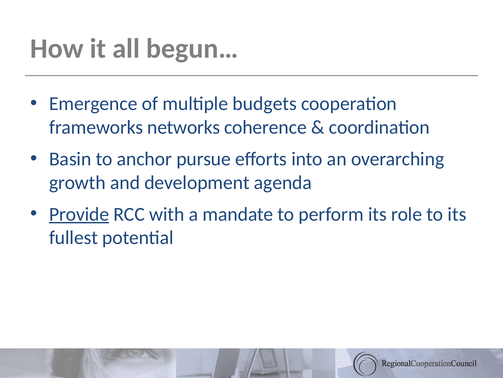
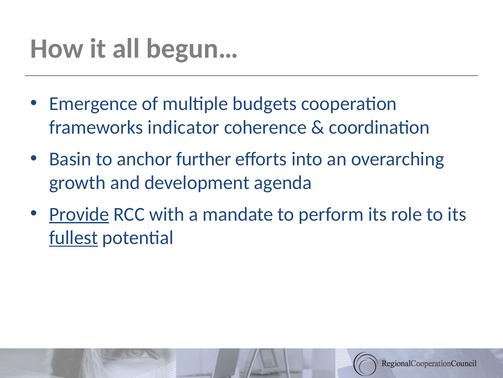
networks: networks -> indicator (184, 127)
pursue: pursue -> further (204, 159)
fullest underline: none -> present (73, 237)
